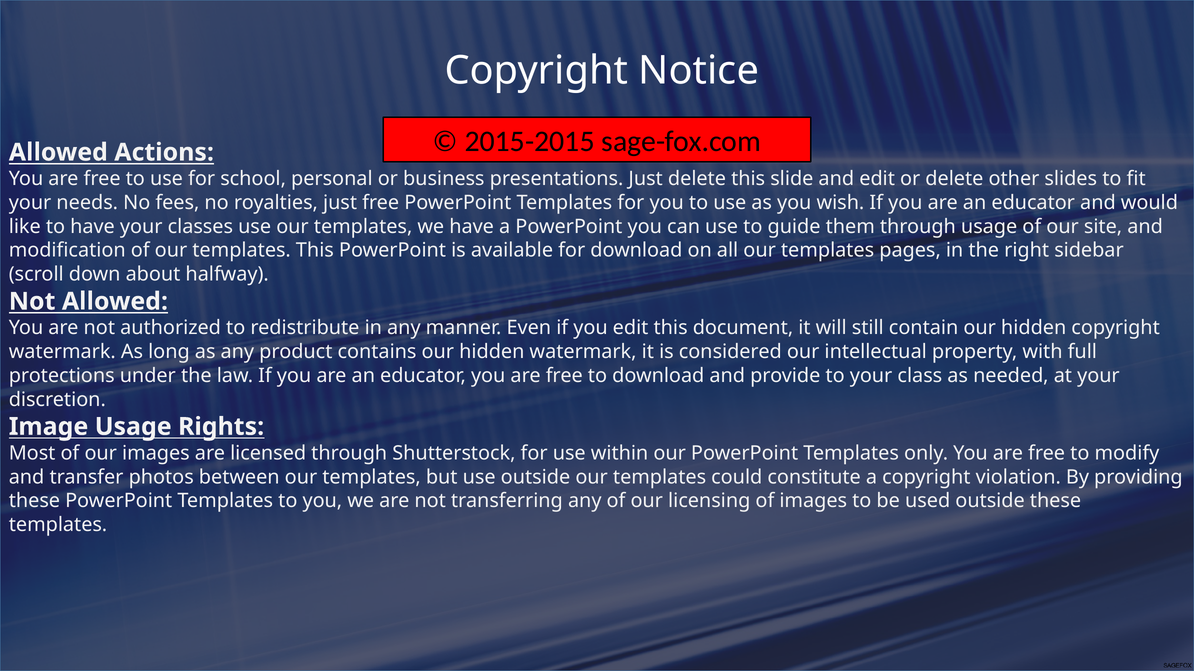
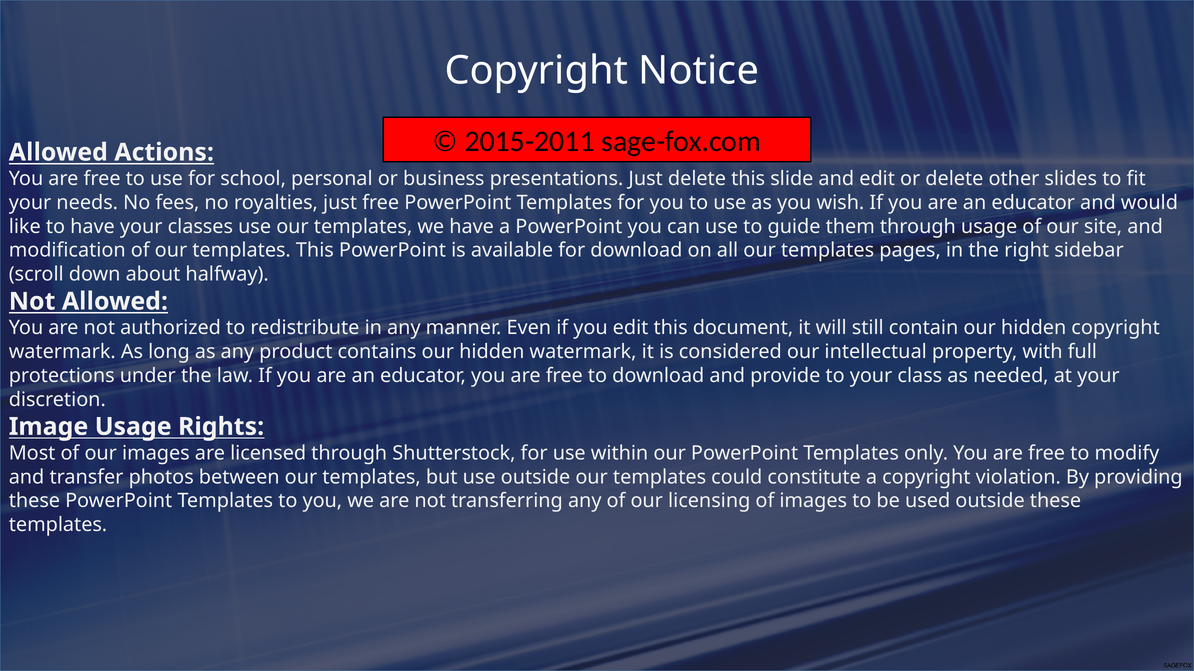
2015-2015: 2015-2015 -> 2015-2011 (530, 142)
